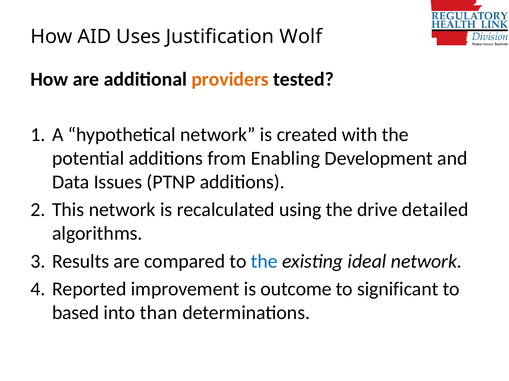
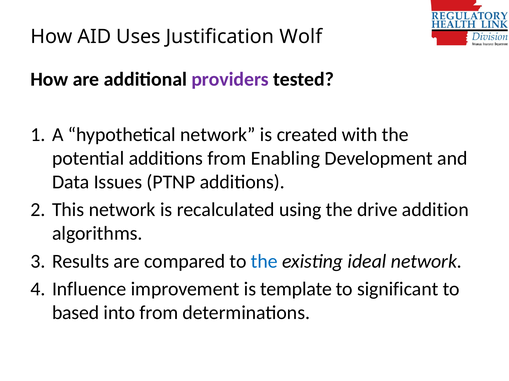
providers colour: orange -> purple (230, 79)
detailed: detailed -> addition (435, 210)
Reported: Reported -> Influence (89, 289)
outcome: outcome -> template (296, 289)
into than: than -> from (159, 313)
